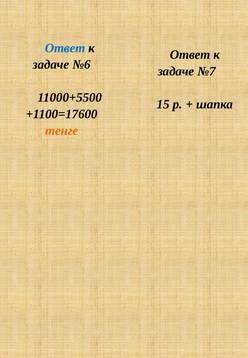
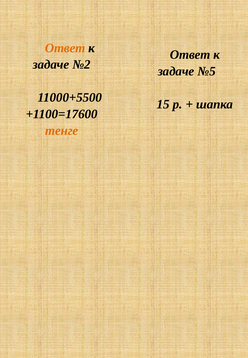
Ответ colour: blue -> orange (65, 48)
№6: №6 -> №2 (82, 65)
№7: №7 -> №5 (207, 71)
